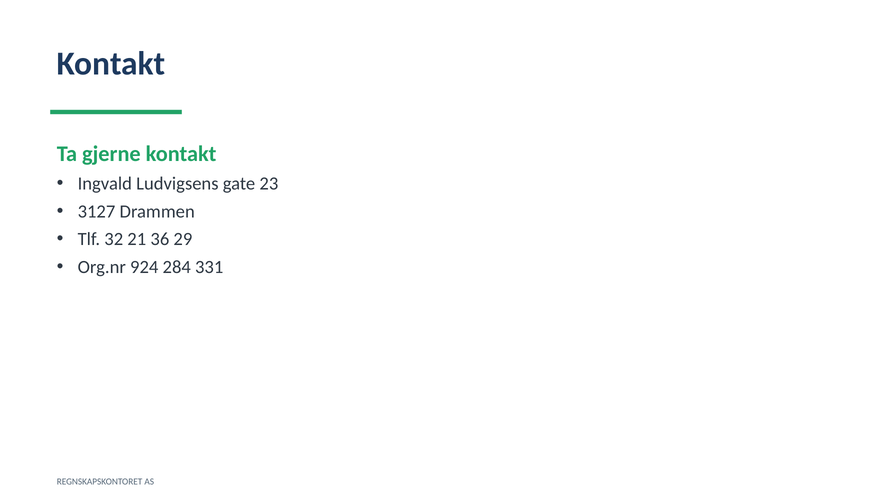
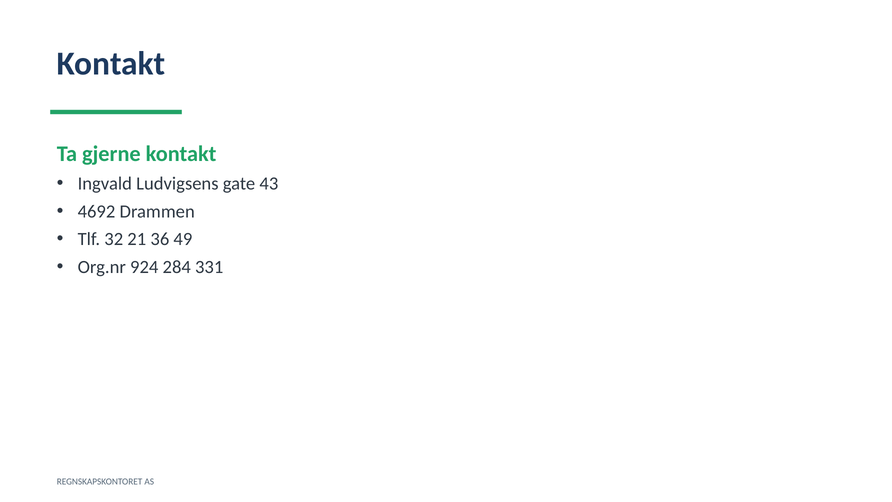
23: 23 -> 43 (269, 183)
3127: 3127 -> 4692 (96, 211)
29: 29 -> 49 (183, 239)
